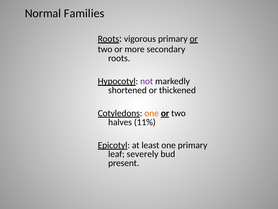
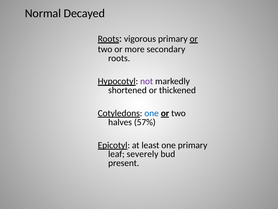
Families: Families -> Decayed (84, 13)
one colour: orange -> blue (152, 113)
11%: 11% -> 57% (145, 122)
